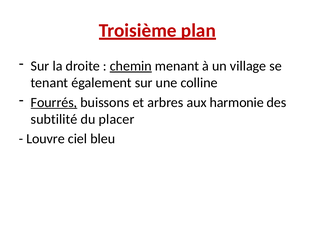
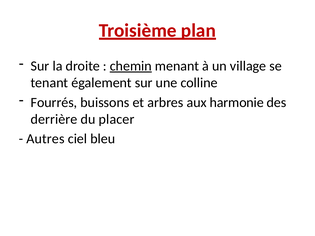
Fourrés underline: present -> none (54, 103)
subtilité: subtilité -> derrière (54, 119)
Louvre: Louvre -> Autres (45, 139)
